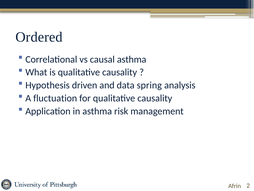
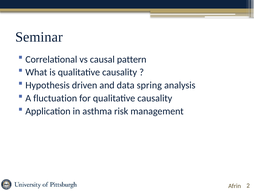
Ordered: Ordered -> Seminar (39, 37)
causal asthma: asthma -> pattern (132, 59)
